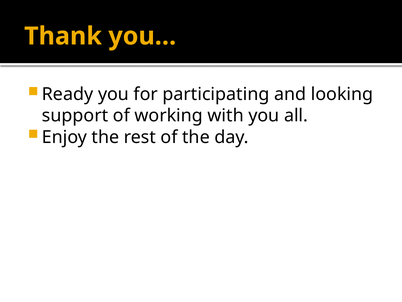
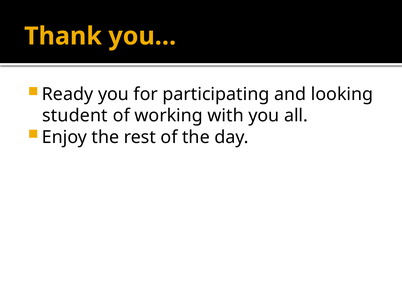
support: support -> student (75, 115)
